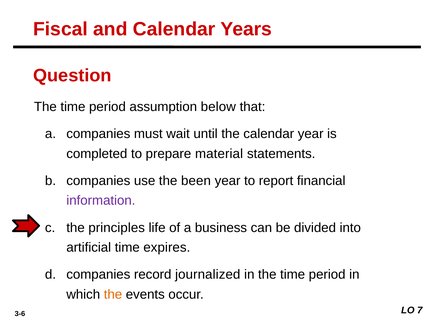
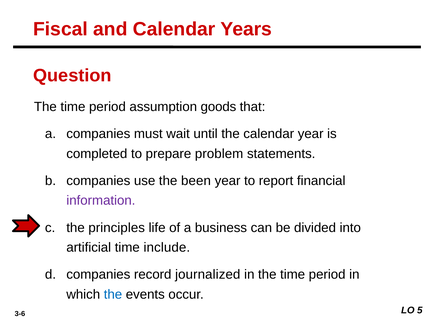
below: below -> goods (218, 107)
material: material -> problem (219, 154)
expires: expires -> include (167, 248)
the colour: orange -> blue (113, 295)
7: 7 -> 5 (420, 311)
